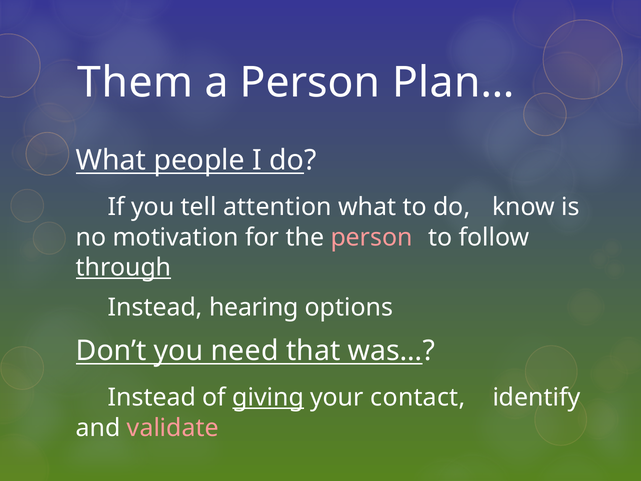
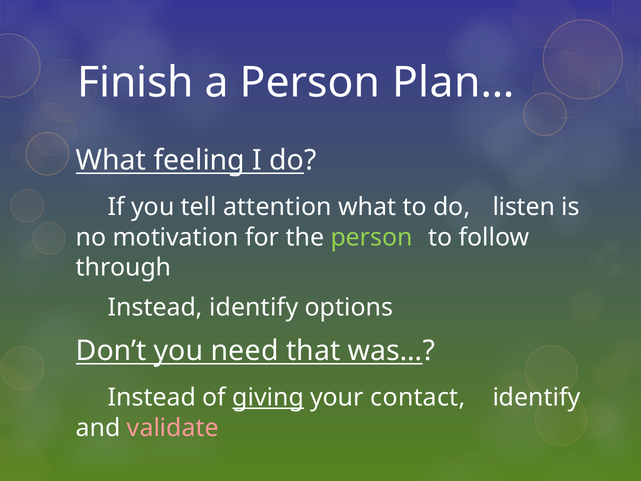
Them: Them -> Finish (136, 83)
people: people -> feeling (199, 160)
know: know -> listen (524, 207)
person colour: pink -> light green (371, 237)
through underline: present -> none (124, 267)
hearing: hearing -> identify (254, 307)
